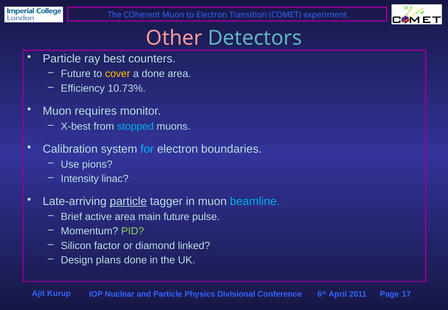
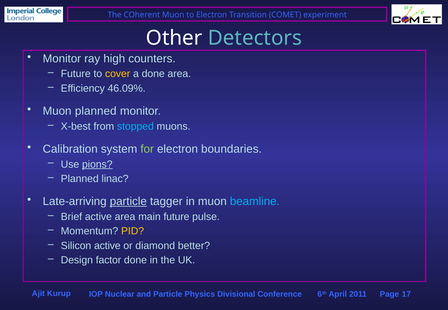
Other colour: pink -> white (174, 38)
Particle: Particle -> Monitor (62, 59)
best: best -> high (114, 59)
10.73%: 10.73% -> 46.09% (127, 88)
Muon requires: requires -> planned (96, 111)
for colour: light blue -> light green (147, 149)
pions underline: none -> present (97, 164)
Intensity: Intensity -> Planned (80, 179)
PID colour: light green -> yellow (133, 231)
Silicon factor: factor -> active (107, 246)
linked: linked -> better (194, 246)
plans: plans -> factor (109, 260)
